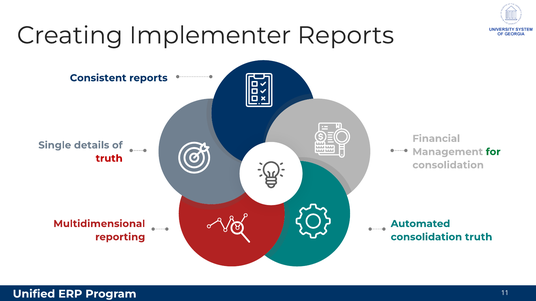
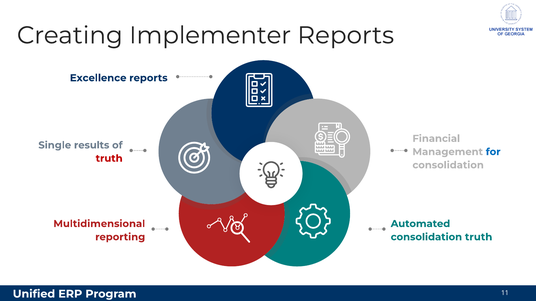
Consistent: Consistent -> Excellence (98, 78)
details: details -> results (92, 145)
for colour: green -> blue (493, 152)
